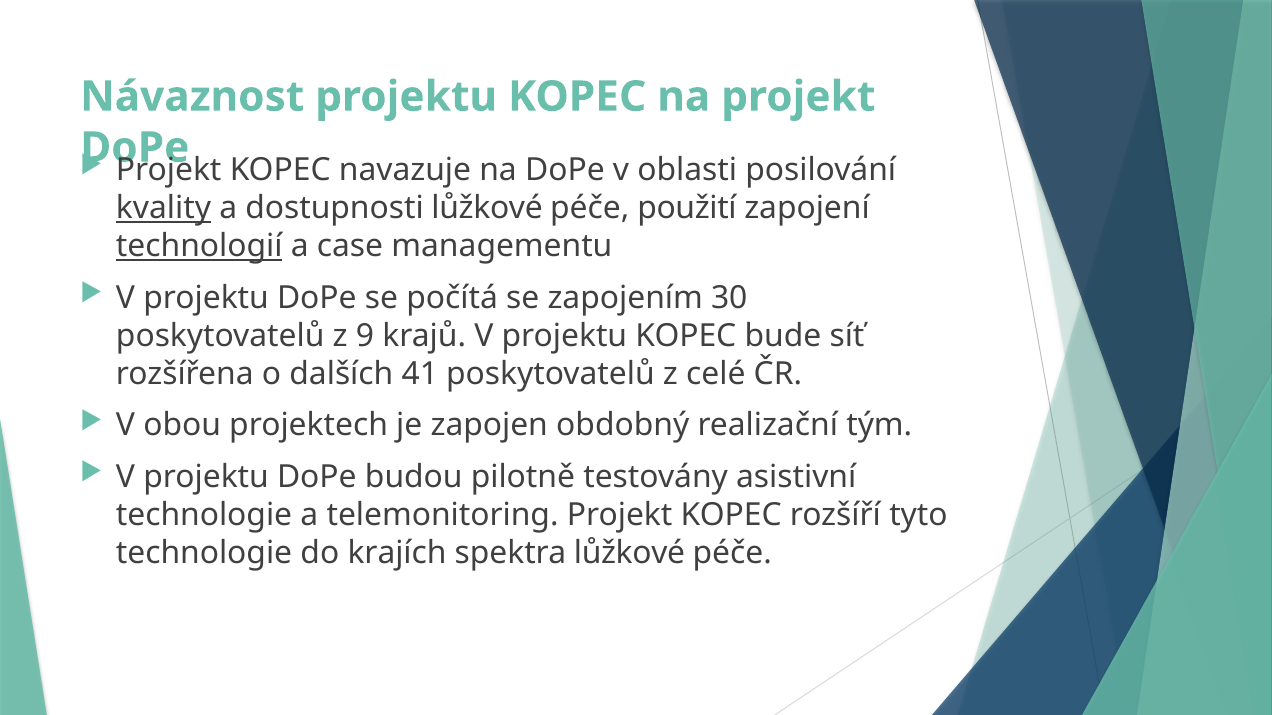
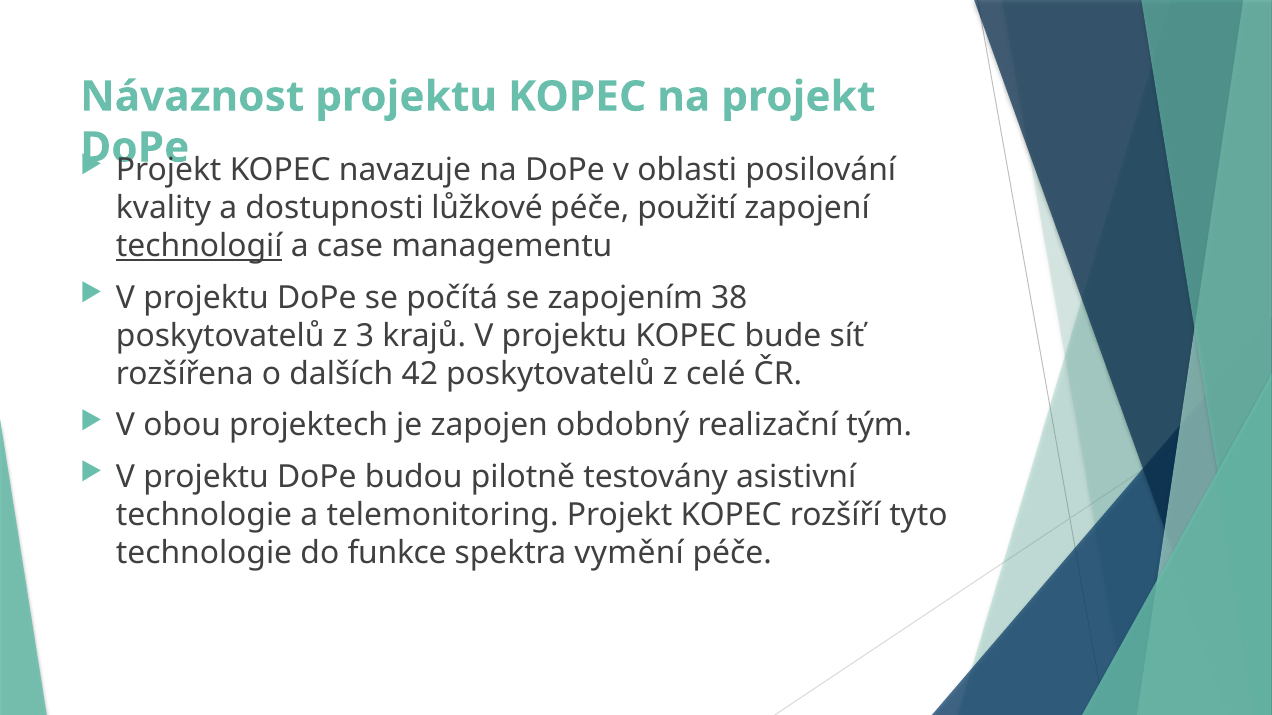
kvality underline: present -> none (163, 208)
30: 30 -> 38 (729, 298)
9: 9 -> 3 (365, 336)
41: 41 -> 42 (420, 374)
krajích: krajích -> funkce (397, 553)
spektra lůžkové: lůžkové -> vymění (629, 553)
